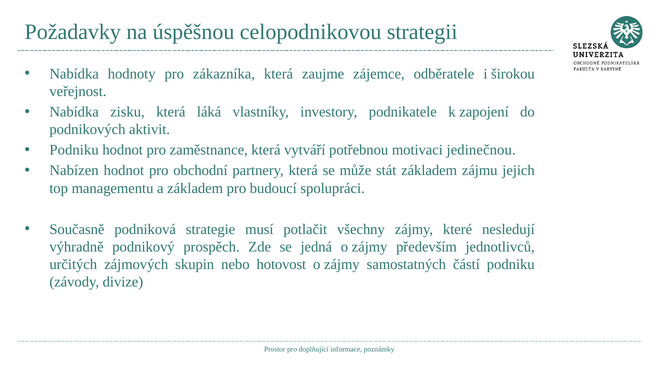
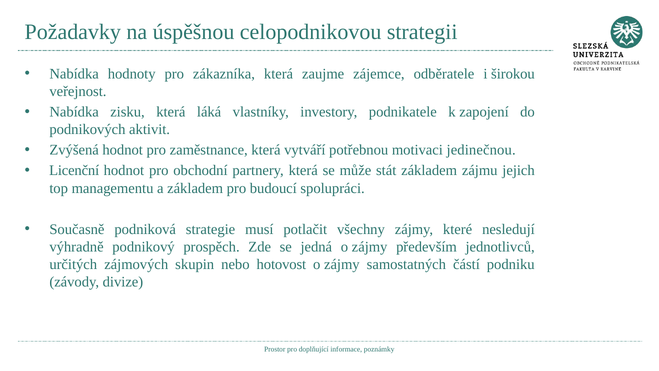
Podniku: Podniku -> Zvýšená (74, 150)
Nabízen: Nabízen -> Licenční (74, 171)
